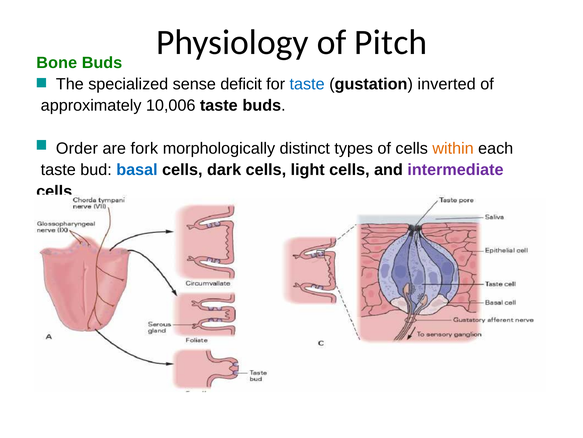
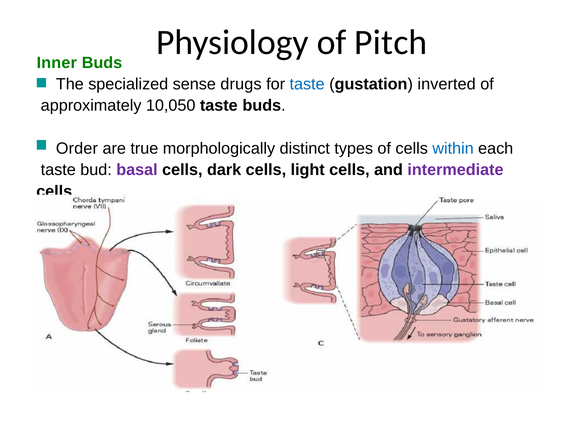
Bone: Bone -> Inner (57, 63)
deficit: deficit -> drugs (241, 84)
10,006: 10,006 -> 10,050 (171, 105)
fork: fork -> true (144, 148)
within colour: orange -> blue (453, 148)
basal colour: blue -> purple (137, 170)
